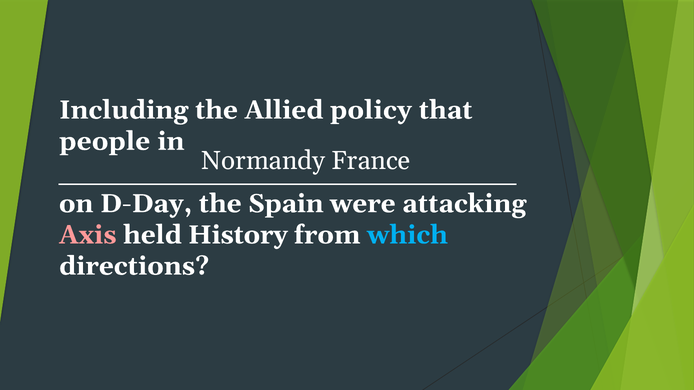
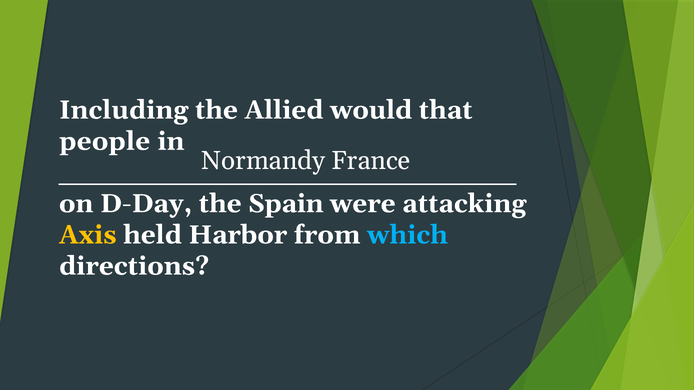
policy: policy -> would (371, 110)
Axis colour: pink -> yellow (88, 235)
History: History -> Harbor (238, 235)
